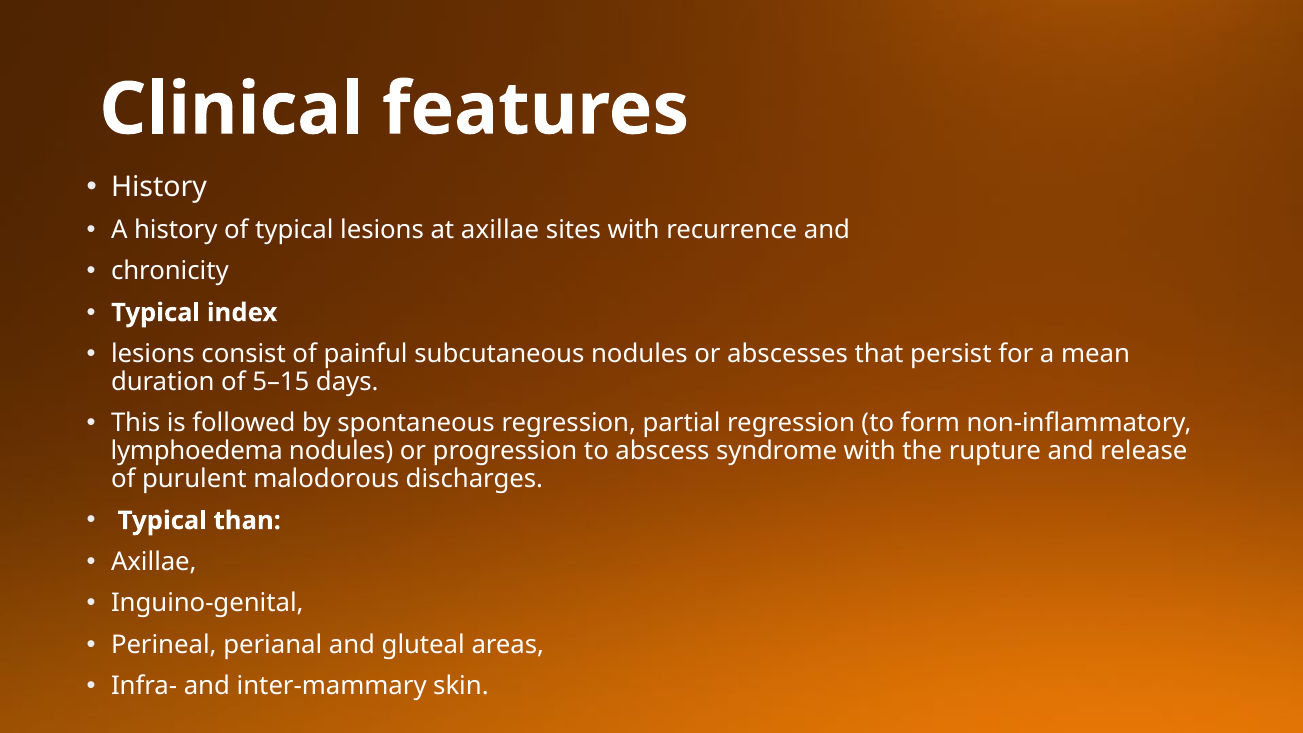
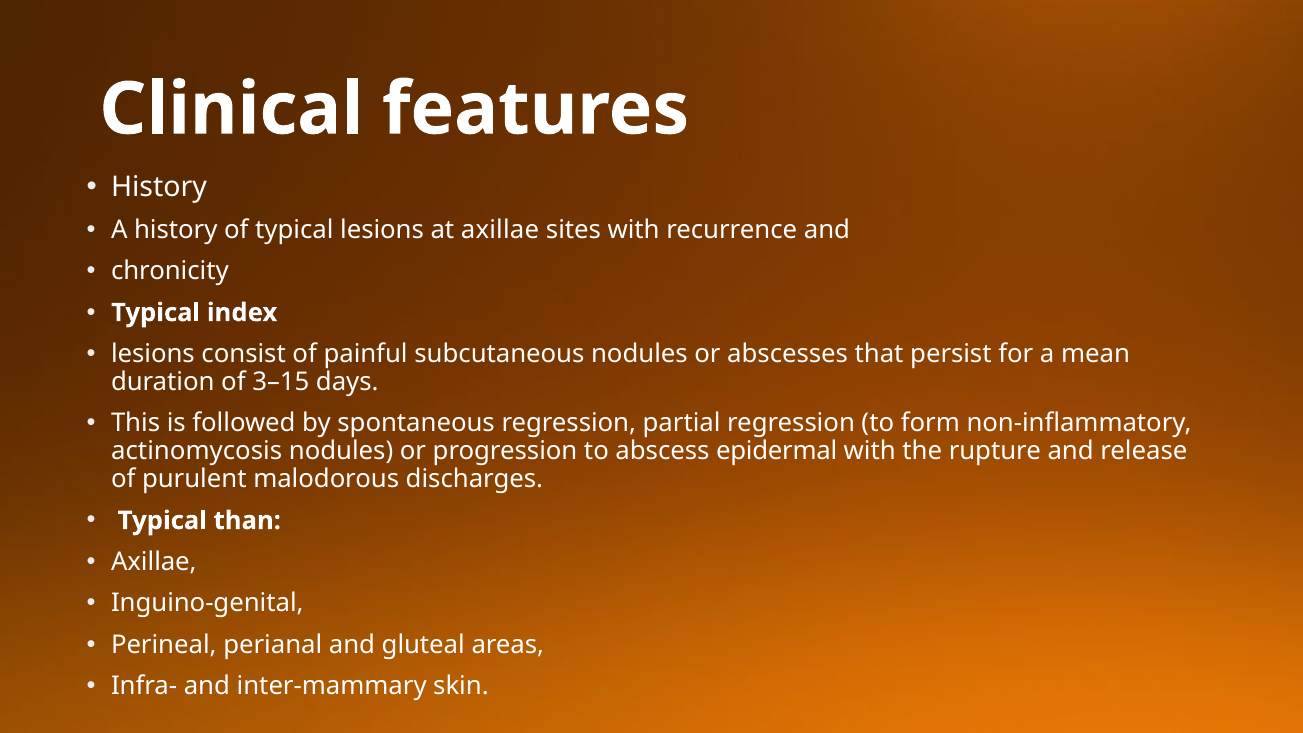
5–15: 5–15 -> 3–15 (281, 382)
lymphoedema: lymphoedema -> actinomycosis (197, 451)
syndrome: syndrome -> epidermal (777, 451)
